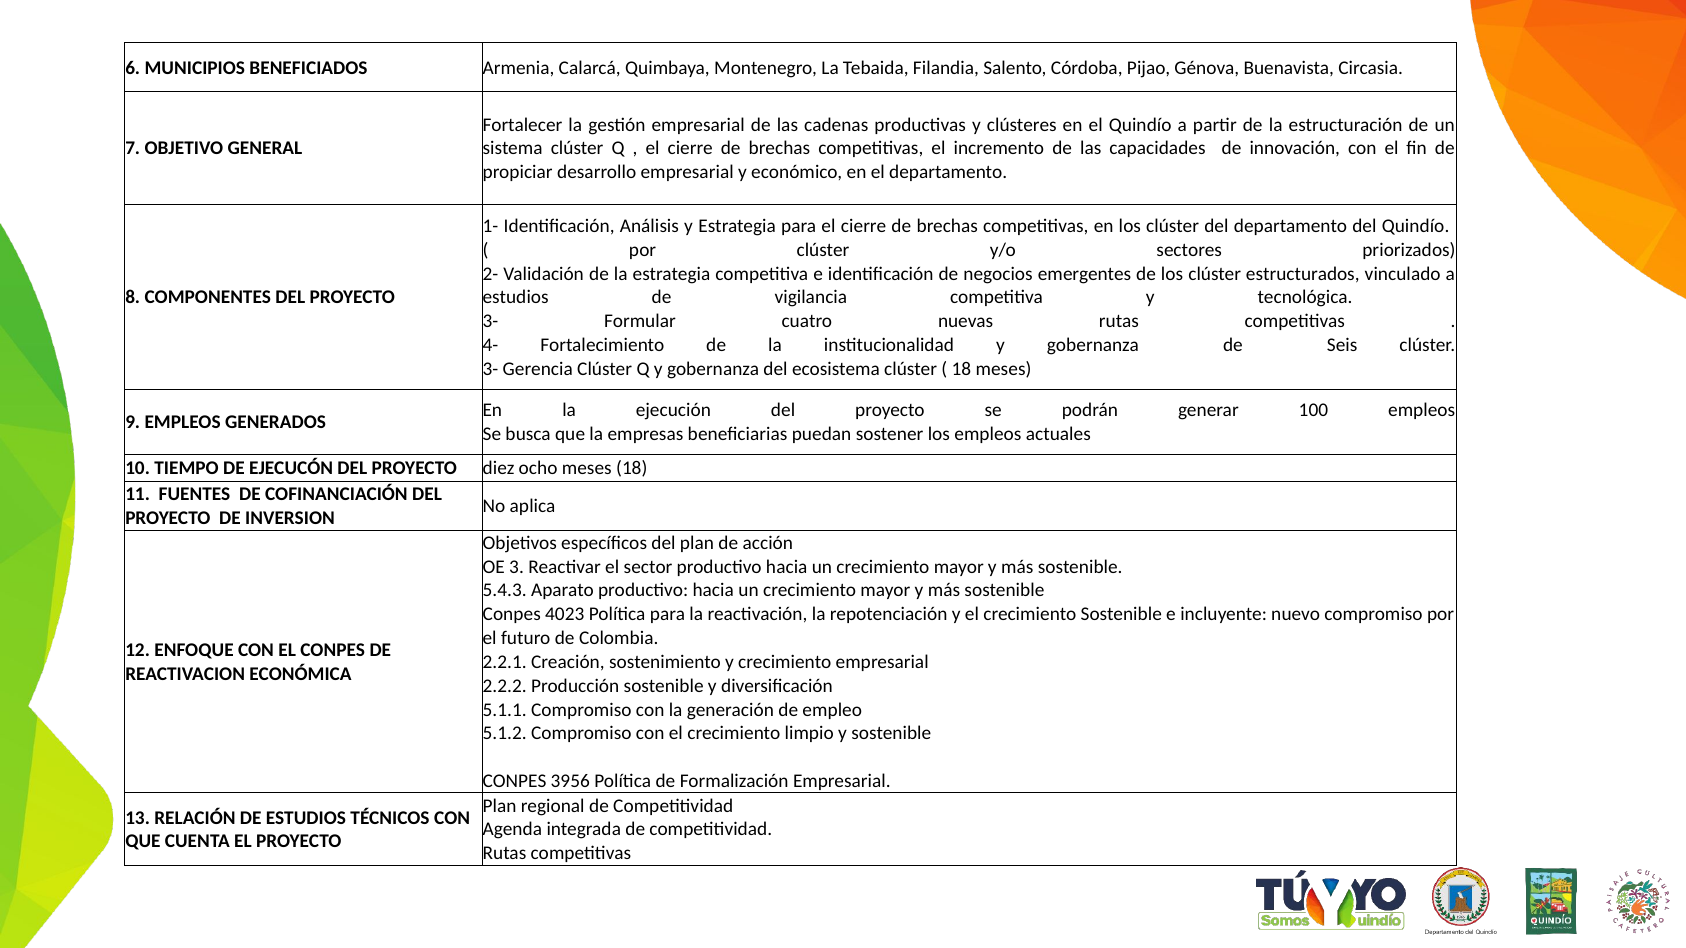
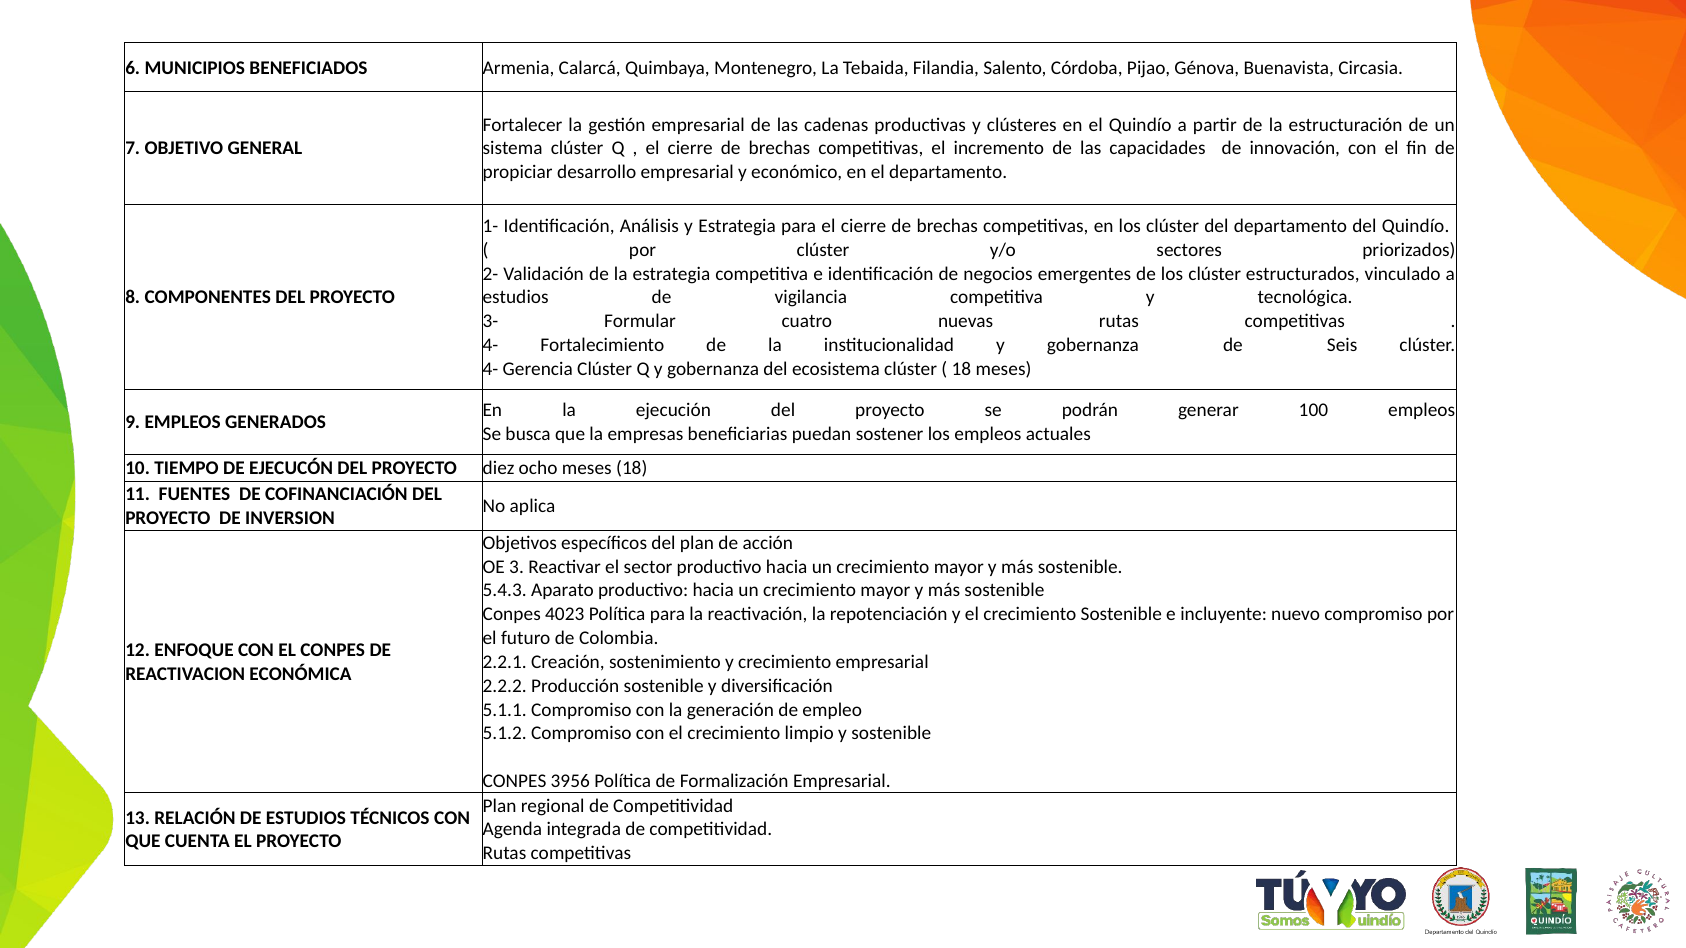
3-: 3- -> 4- (491, 369)
